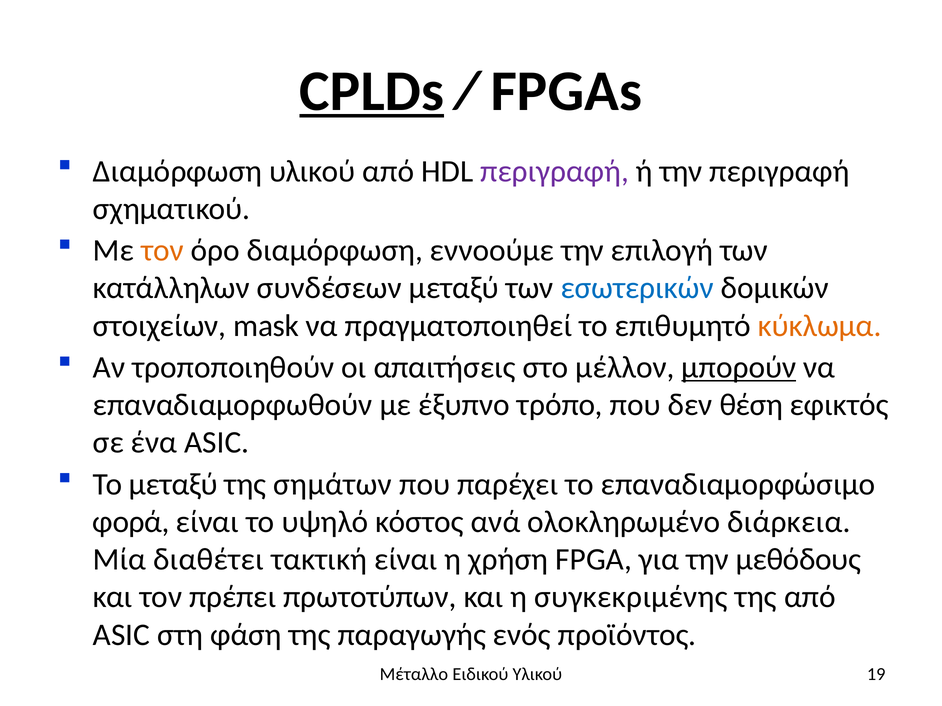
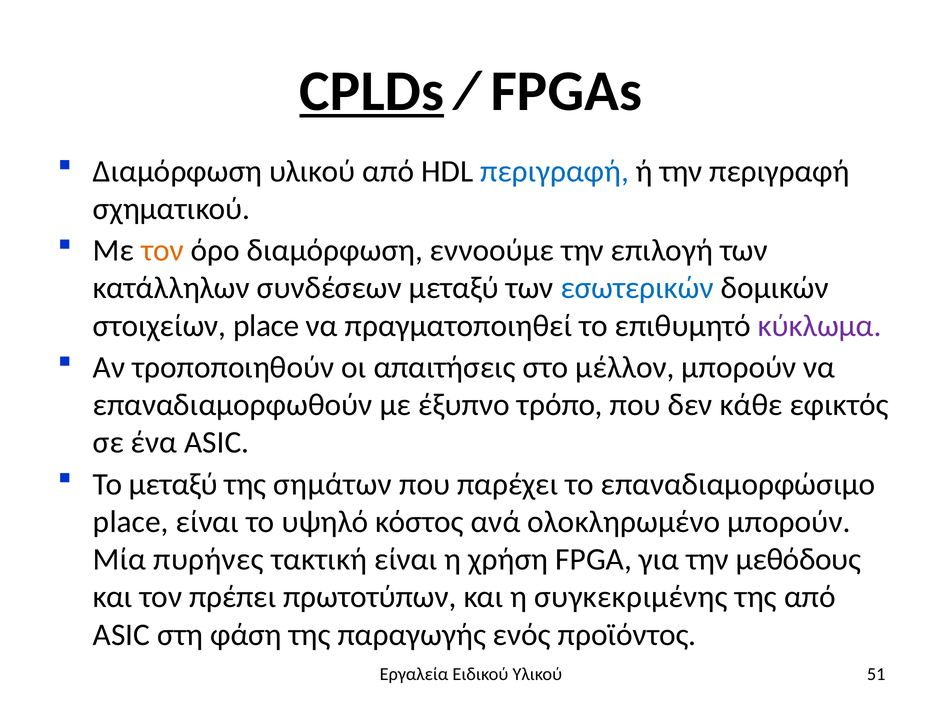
περιγραφή colour: purple -> blue (555, 171)
στοιχείων mask: mask -> place (266, 326)
κύκλωμα colour: orange -> purple (820, 326)
μπορούν underline: present -> none (739, 368)
θέση: θέση -> κάθε (751, 405)
φορά: φορά -> place (131, 522)
ολοκληρωμένο διάρκεια: διάρκεια -> μπορούν (789, 522)
διαθέτει: διαθέτει -> πυρήνες (209, 560)
Μέταλλο: Μέταλλο -> Εργαλεία (414, 675)
19: 19 -> 51 (876, 675)
